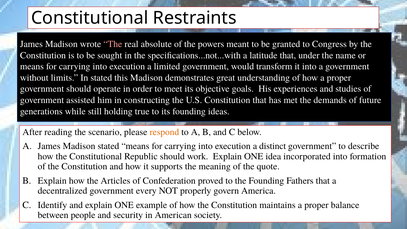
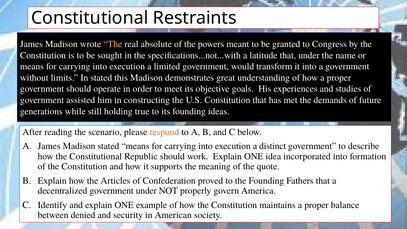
The colour: pink -> yellow (113, 44)
government every: every -> under (146, 191)
people: people -> denied (83, 215)
